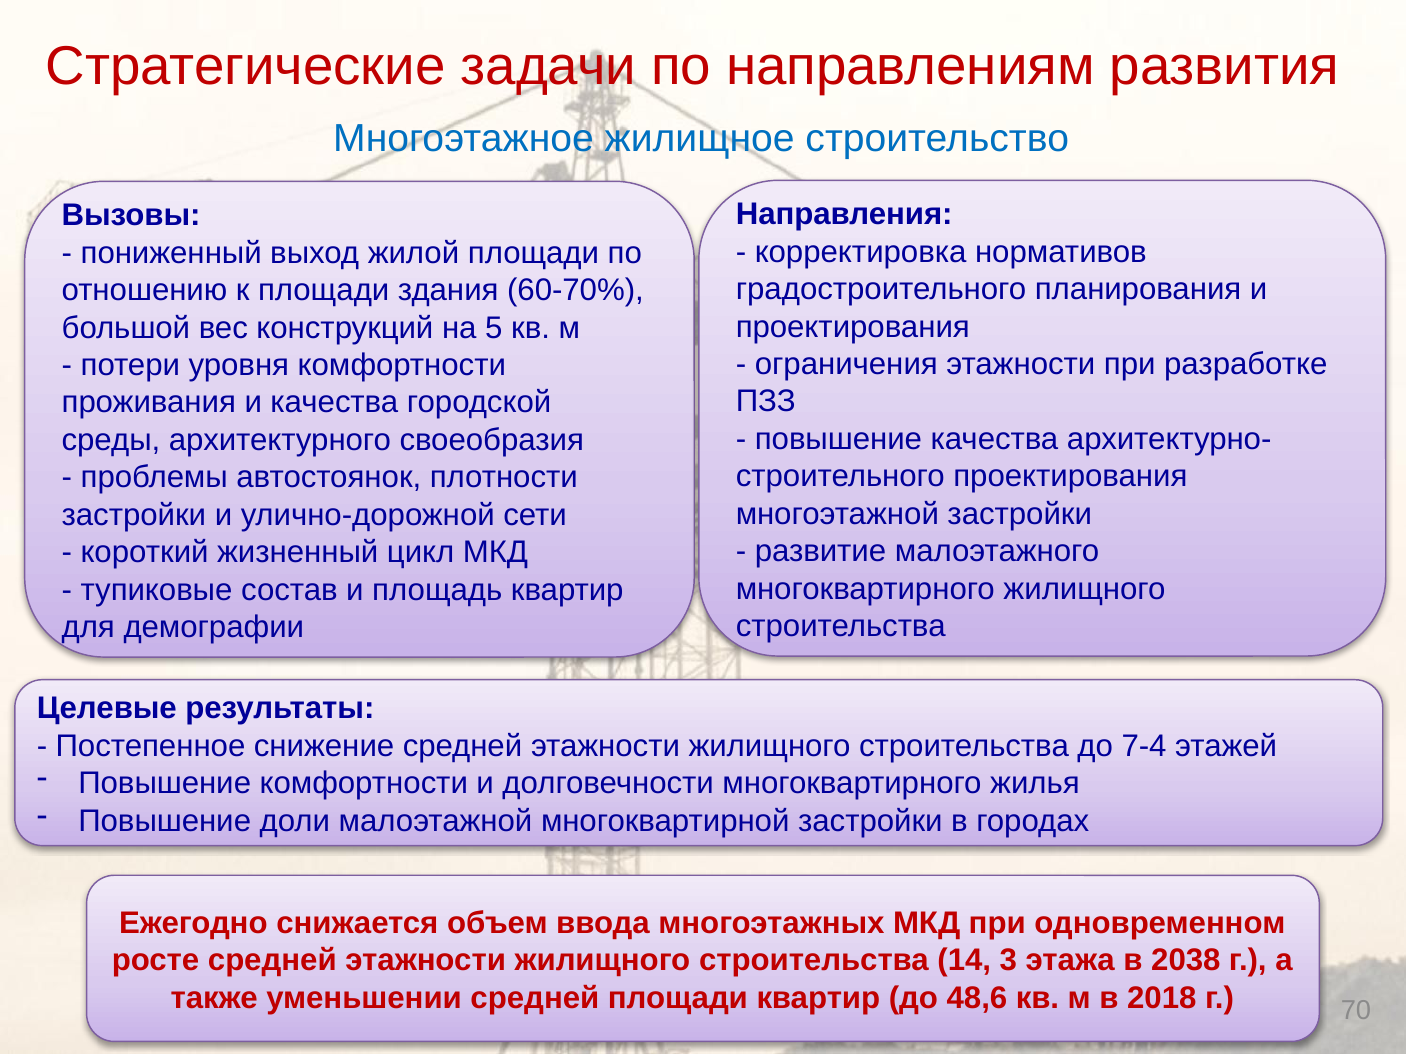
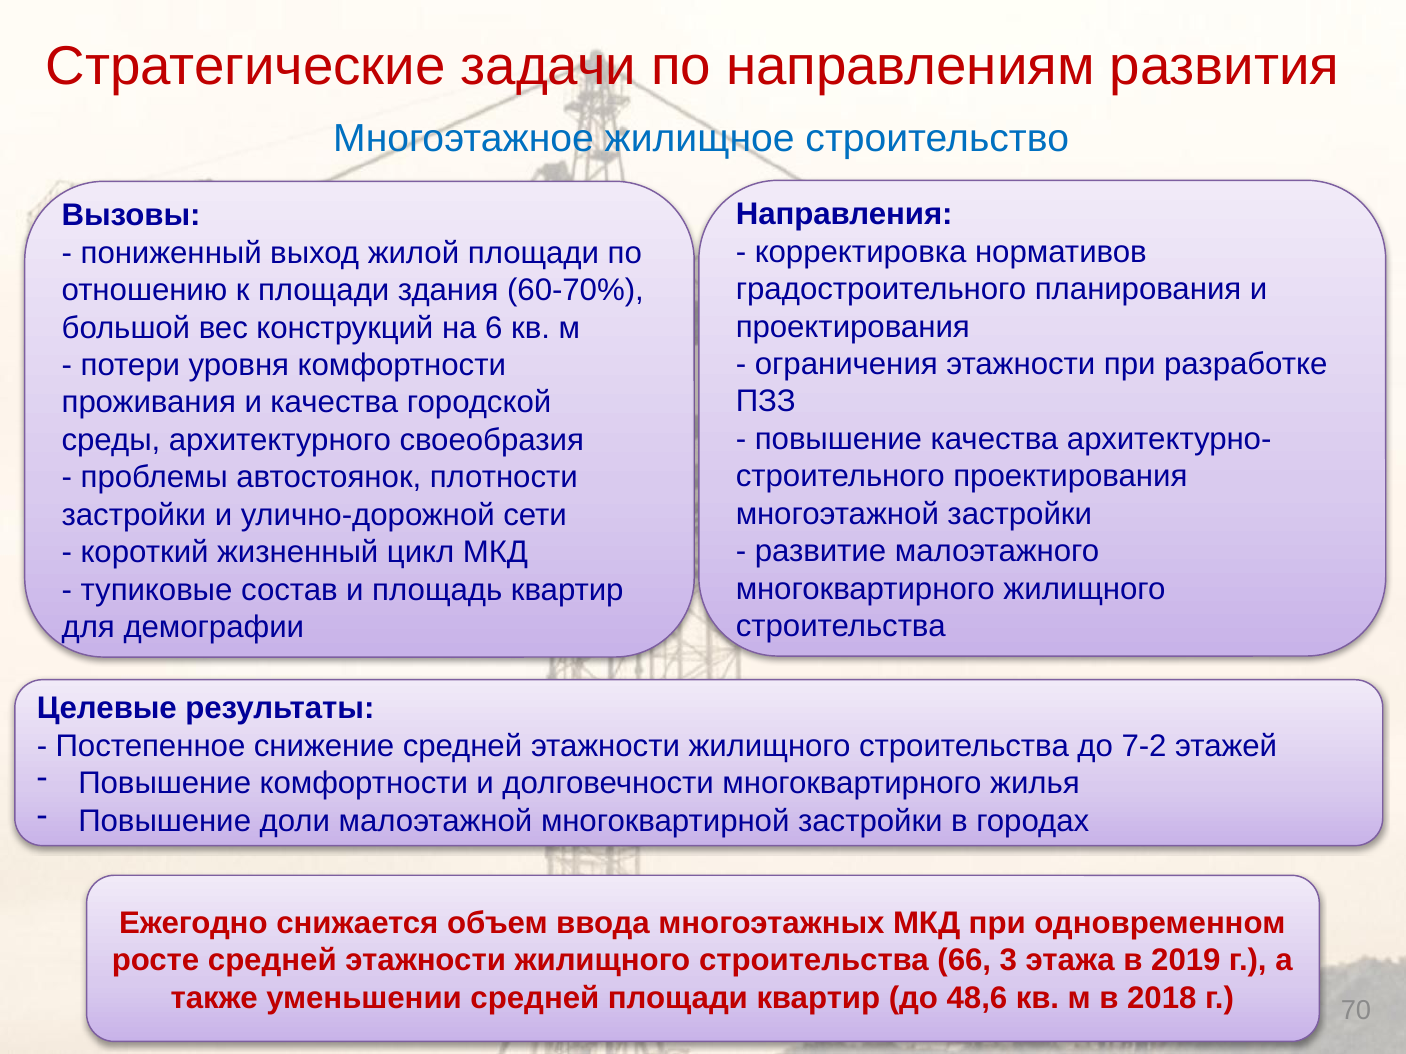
5: 5 -> 6 (494, 328)
7-4: 7-4 -> 7-2 (1144, 746)
14: 14 -> 66 (964, 961)
2038: 2038 -> 2019 (1186, 961)
